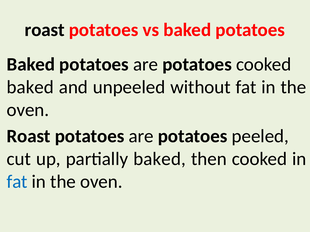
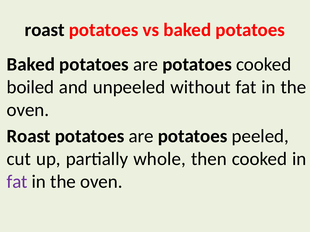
baked: baked -> boiled (30, 87)
partially baked: baked -> whole (160, 159)
fat colour: blue -> purple (17, 182)
